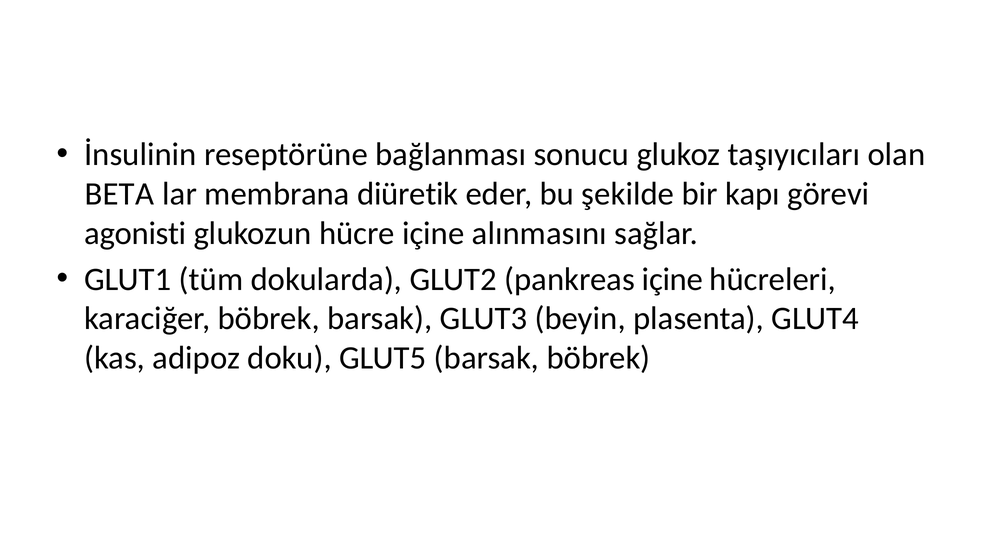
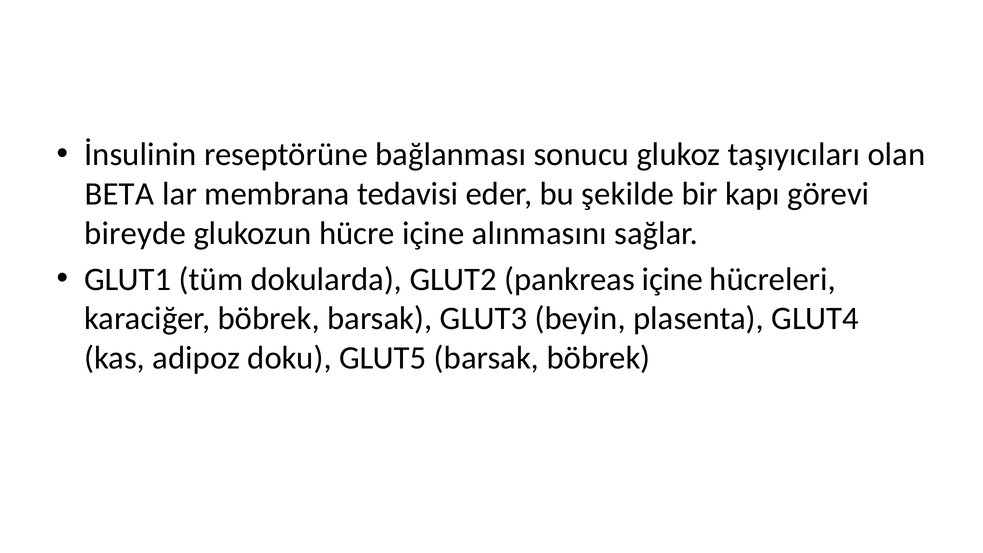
diüretik: diüretik -> tedavisi (408, 194)
agonisti: agonisti -> bireyde (135, 233)
